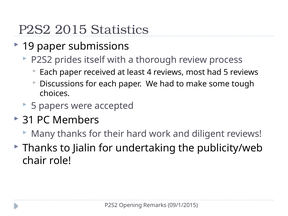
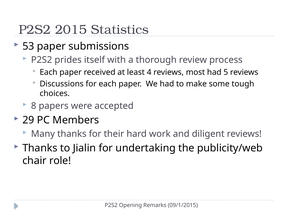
19: 19 -> 53 (28, 46)
5: 5 -> 8 (34, 106)
31: 31 -> 29 (28, 120)
